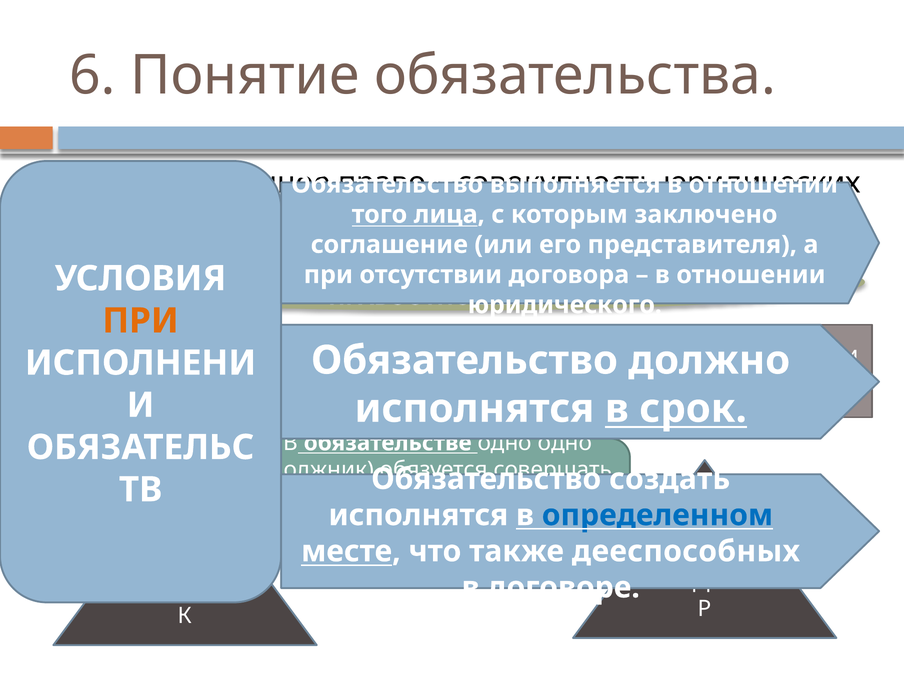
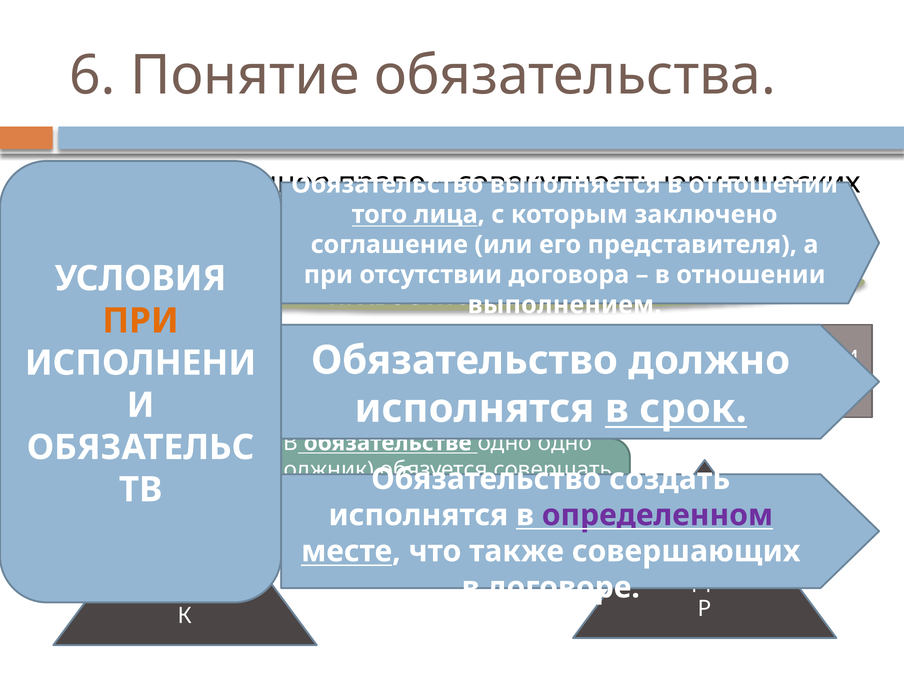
юридического: юридического -> выполнением (565, 305)
определенном colour: blue -> purple (657, 515)
дееспособных: дееспособных -> совершающих (686, 551)
